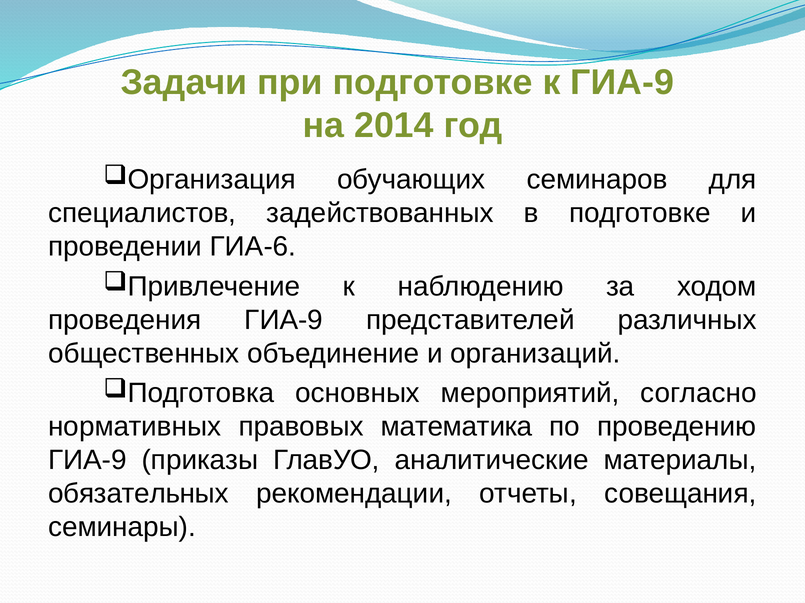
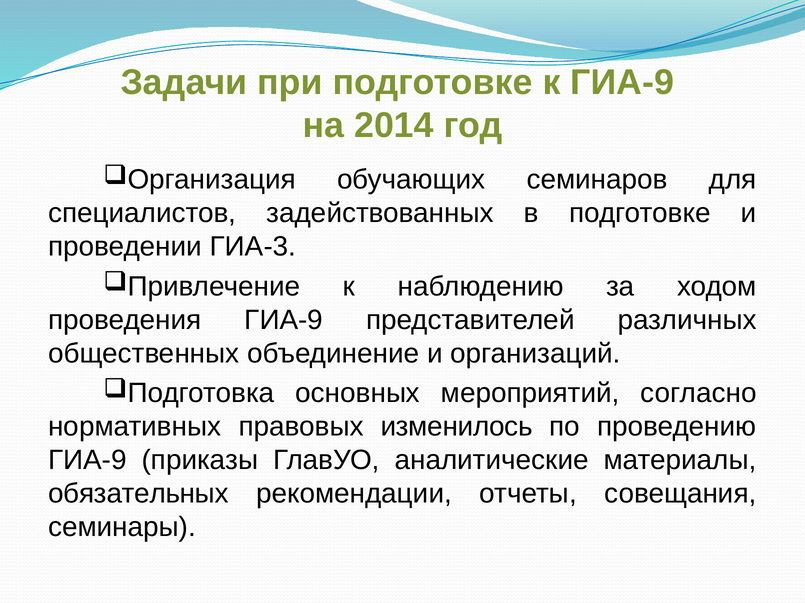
ГИА-6: ГИА-6 -> ГИА-3 (253, 247)
математика: математика -> изменилось (457, 427)
